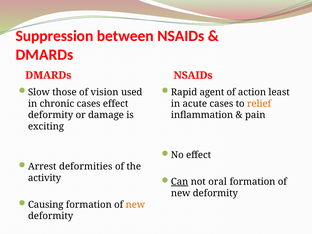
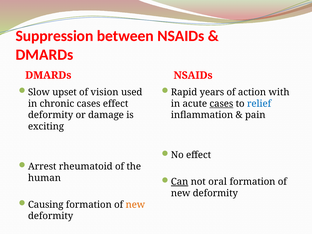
those: those -> upset (65, 92)
agent: agent -> years (212, 92)
least: least -> with (279, 92)
cases underline: none -> present (221, 104)
relief colour: orange -> blue (259, 104)
deformities: deformities -> rheumatoid (86, 167)
activity: activity -> human (44, 178)
